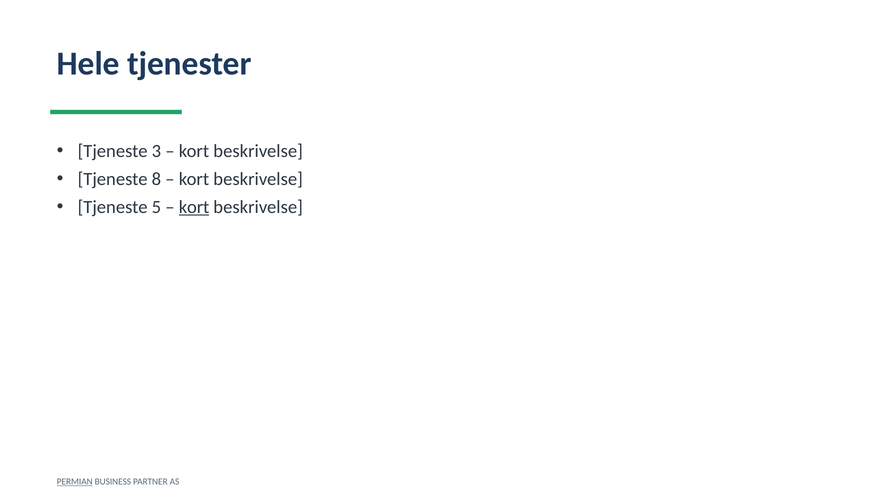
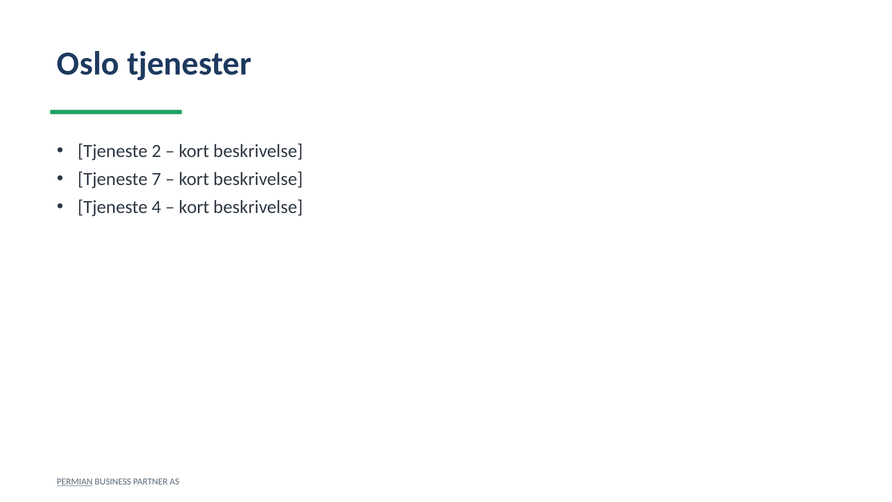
Hele: Hele -> Oslo (88, 64)
3: 3 -> 2 (156, 151)
8: 8 -> 7 (156, 179)
5: 5 -> 4 (156, 207)
kort underline: present -> none (194, 207)
